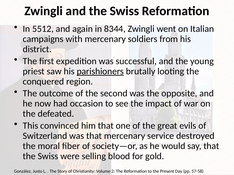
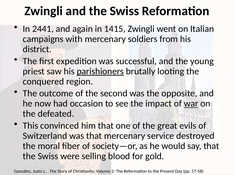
5512: 5512 -> 2441 (43, 29)
8344: 8344 -> 1415 (115, 29)
war underline: none -> present (191, 104)
